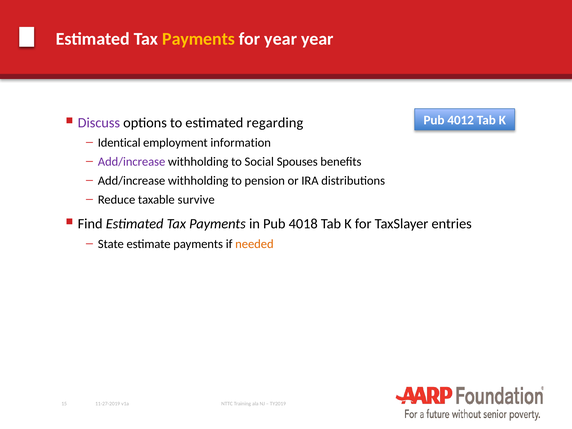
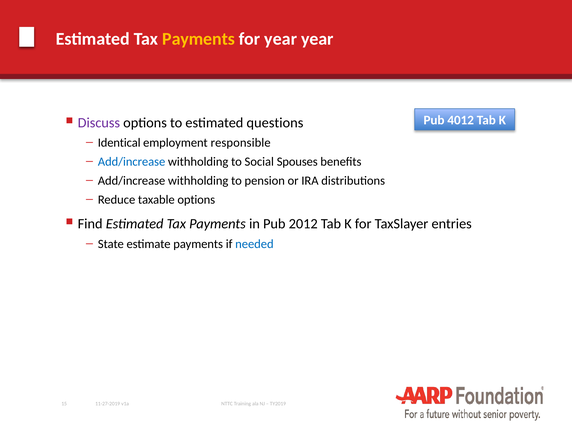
regarding: regarding -> questions (275, 123)
information: information -> responsible (241, 143)
Add/increase colour: purple -> blue (132, 162)
taxable survive: survive -> options (196, 200)
4018: 4018 -> 2012 (303, 224)
needed colour: orange -> blue (254, 244)
